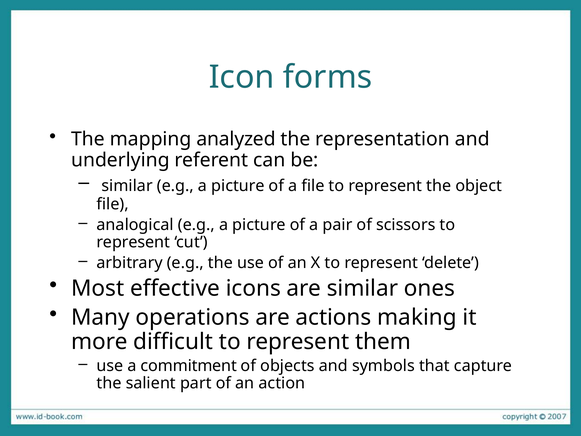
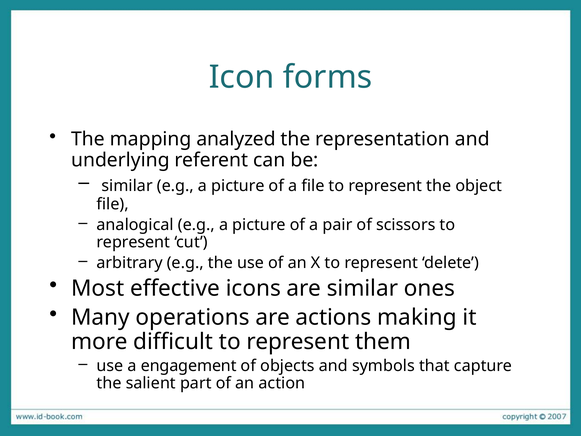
commitment: commitment -> engagement (189, 366)
